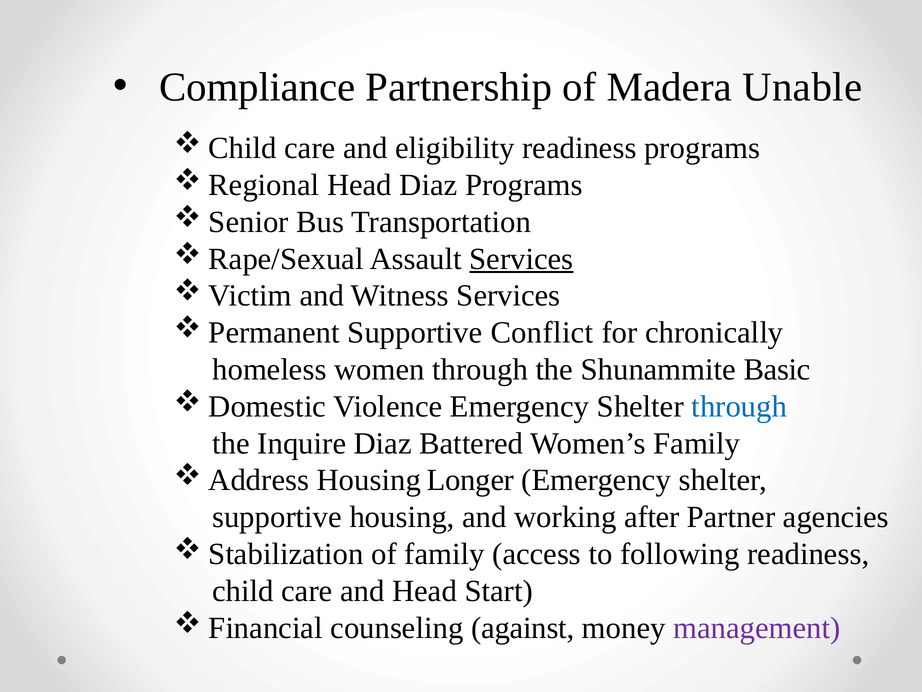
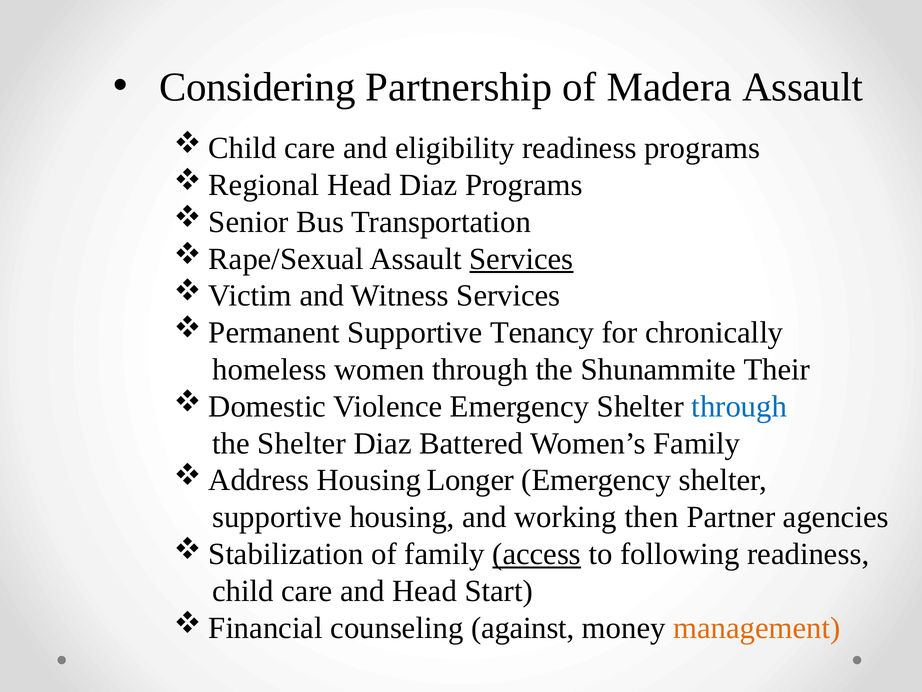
Compliance: Compliance -> Considering (257, 87)
Madera Unable: Unable -> Assault (803, 87)
Conflict: Conflict -> Tenancy (542, 332)
Basic: Basic -> Their (777, 369)
the Inquire: Inquire -> Shelter (302, 443)
after: after -> then (652, 517)
access underline: none -> present (537, 554)
management colour: purple -> orange (757, 627)
